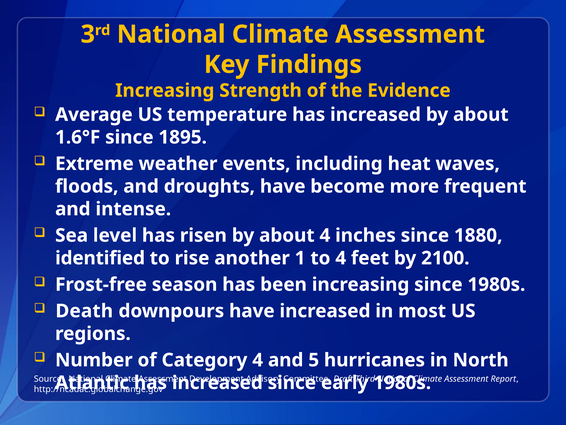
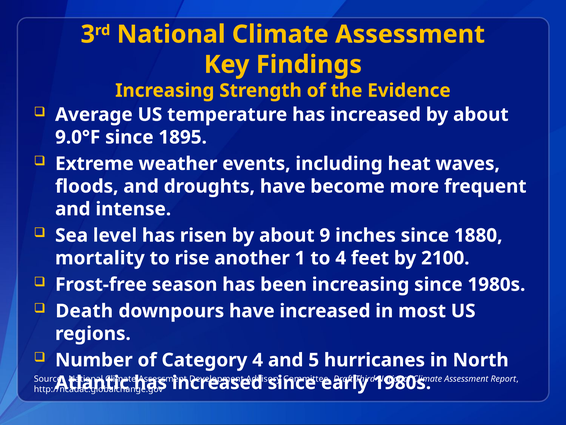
1.6°F: 1.6°F -> 9.0°F (78, 137)
about 4: 4 -> 9 (325, 235)
identified: identified -> mortality (100, 258)
